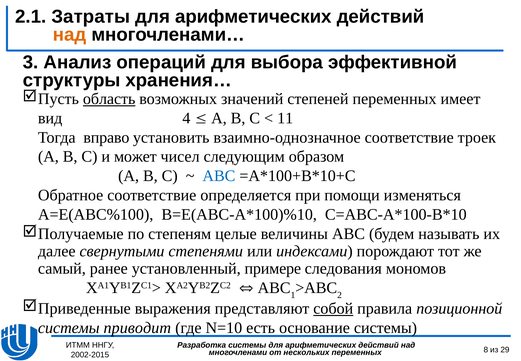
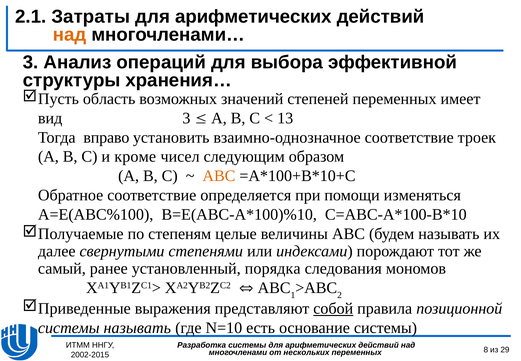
область underline: present -> none (109, 99)
вид 4: 4 -> 3 (186, 118)
11: 11 -> 13 (285, 118)
может: может -> кроме (135, 157)
ABC colour: blue -> orange (219, 176)
примере: примере -> порядка (273, 268)
системы приводит: приводит -> называть (137, 327)
